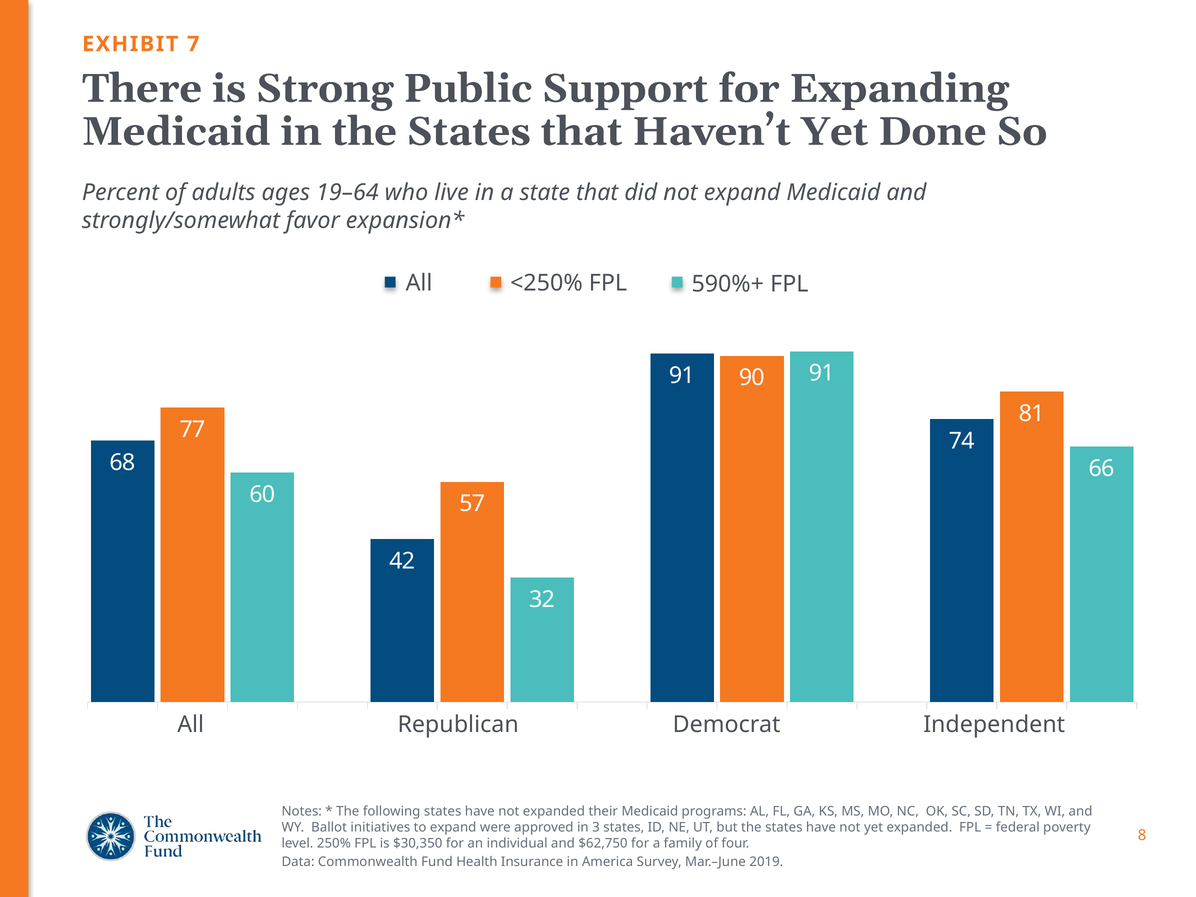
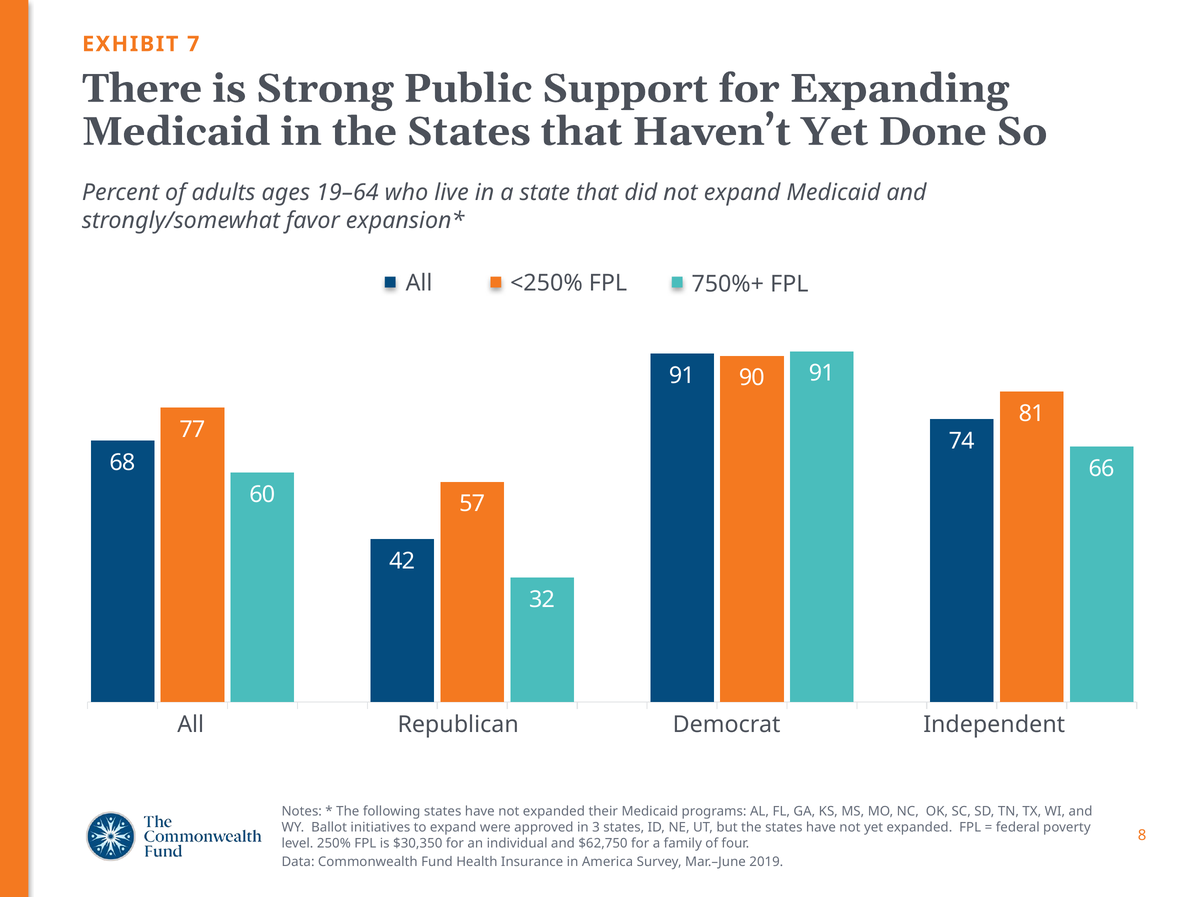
590%+: 590%+ -> 750%+ (728, 284)
